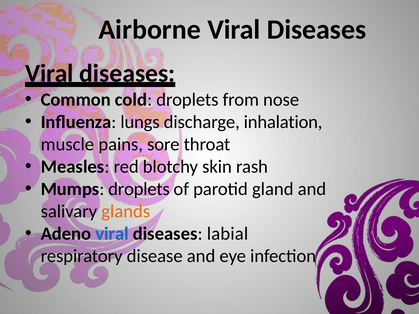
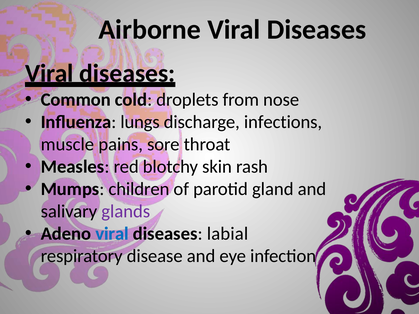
inhalation: inhalation -> infections (283, 122)
Mumps droplets: droplets -> children (139, 189)
glands colour: orange -> purple (126, 211)
